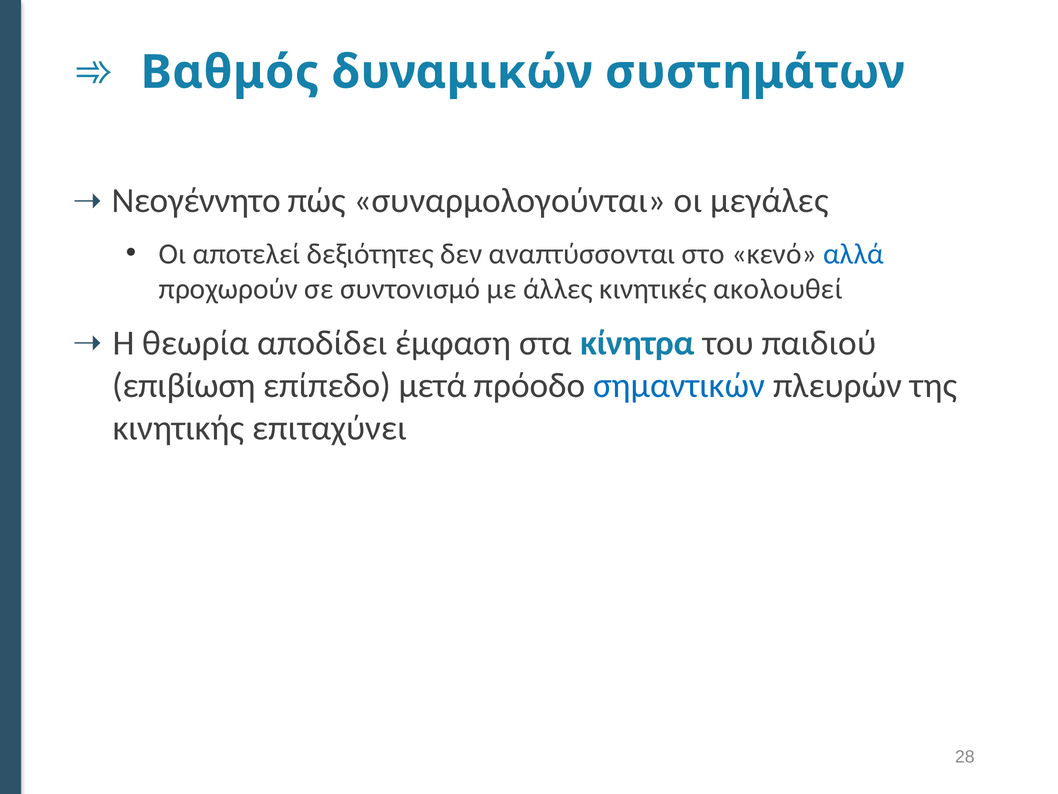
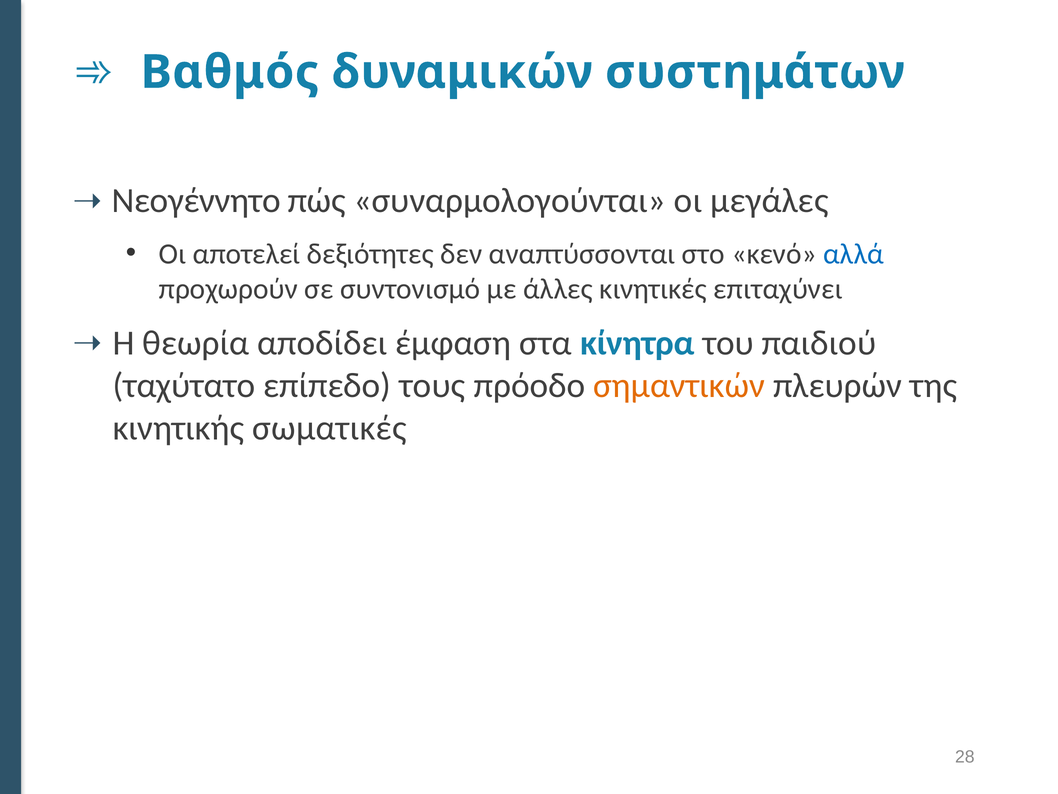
ακολουθεί: ακολουθεί -> επιταχύνει (778, 289)
επιβίωση: επιβίωση -> ταχύτατο (184, 385)
μετά: μετά -> τους (432, 385)
σημαντικών colour: blue -> orange (679, 385)
επιταχύνει: επιταχύνει -> σωματικές (330, 428)
